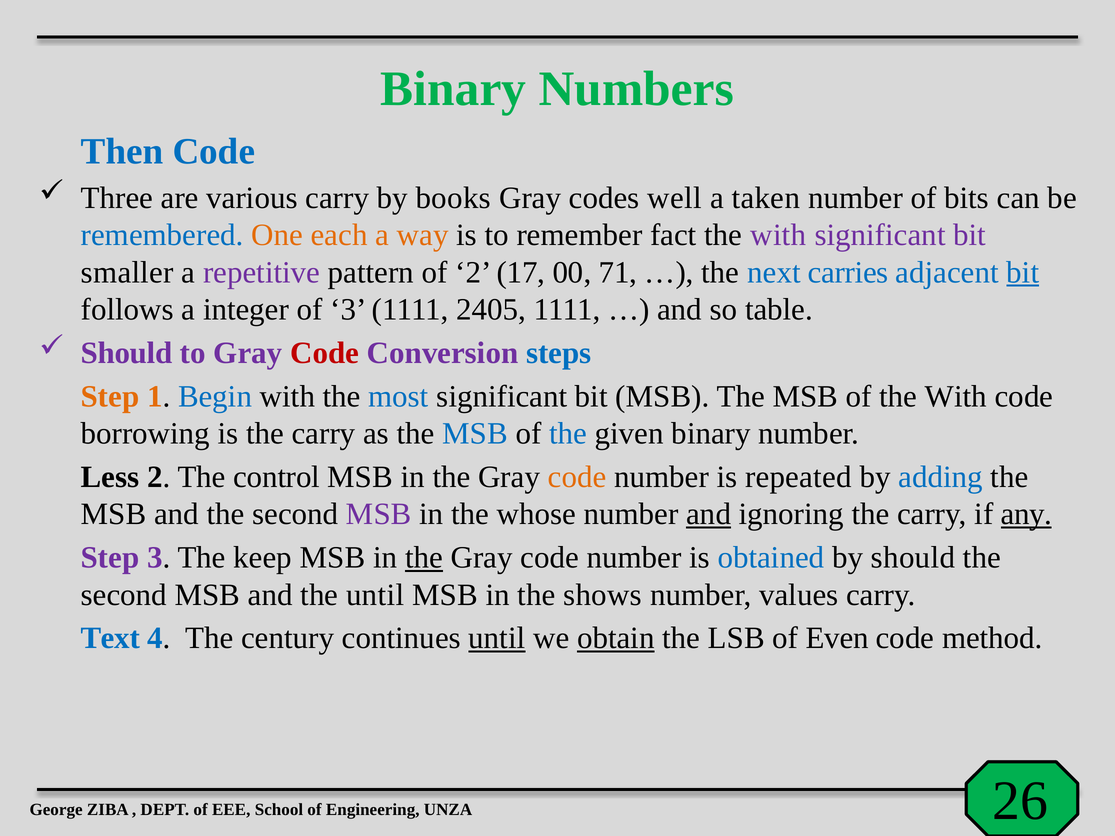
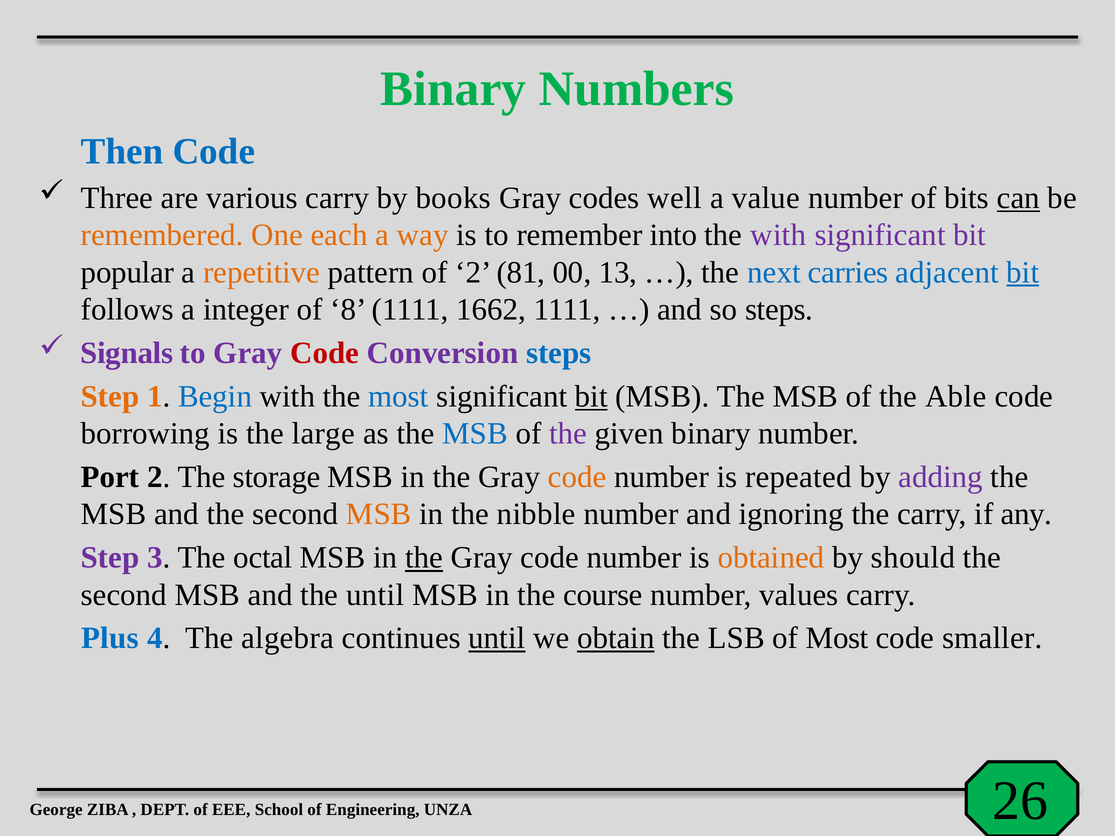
taken: taken -> value (766, 198)
can underline: none -> present (1018, 198)
remembered colour: blue -> orange (162, 235)
fact: fact -> into (673, 235)
smaller: smaller -> popular (127, 272)
repetitive colour: purple -> orange (262, 272)
17: 17 -> 81 (521, 272)
71: 71 -> 13 (618, 272)
of 3: 3 -> 8 (348, 310)
2405: 2405 -> 1662 (491, 310)
so table: table -> steps (779, 310)
Should: Should -> Signals (127, 353)
bit underline: none -> present (591, 396)
of the With: With -> Able (956, 396)
is the carry: carry -> large (323, 434)
the colour: blue -> purple (568, 434)
Less: Less -> Port (110, 477)
control: control -> storage (277, 477)
adding colour: blue -> purple (941, 477)
MSB colour: purple -> orange (379, 514)
whose: whose -> nibble (536, 514)
and underline: present -> none (709, 514)
any underline: present -> none (1026, 514)
keep: keep -> octal (263, 558)
obtained colour: blue -> orange (771, 558)
shows: shows -> course (603, 595)
Text: Text -> Plus (110, 638)
century: century -> algebra (288, 638)
of Even: Even -> Most (837, 638)
method: method -> smaller (992, 638)
